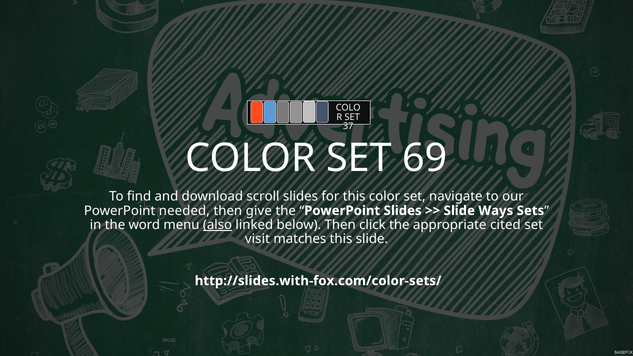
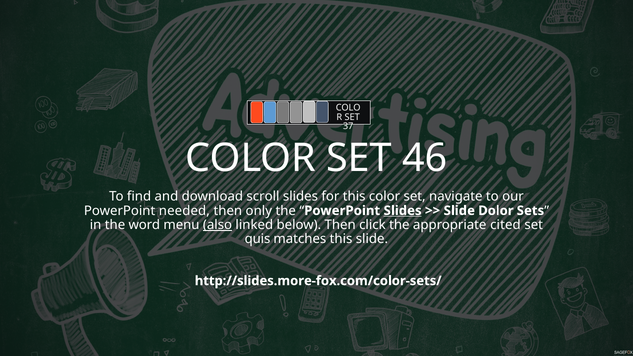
69: 69 -> 46 (425, 158)
give: give -> only (259, 211)
Slides underline: none -> present (403, 211)
Ways: Ways -> Dolor (496, 211)
visit: visit -> quis (258, 239)
http://slides.with-fox.com/color-sets/: http://slides.with-fox.com/color-sets/ -> http://slides.more-fox.com/color-sets/ (318, 281)
